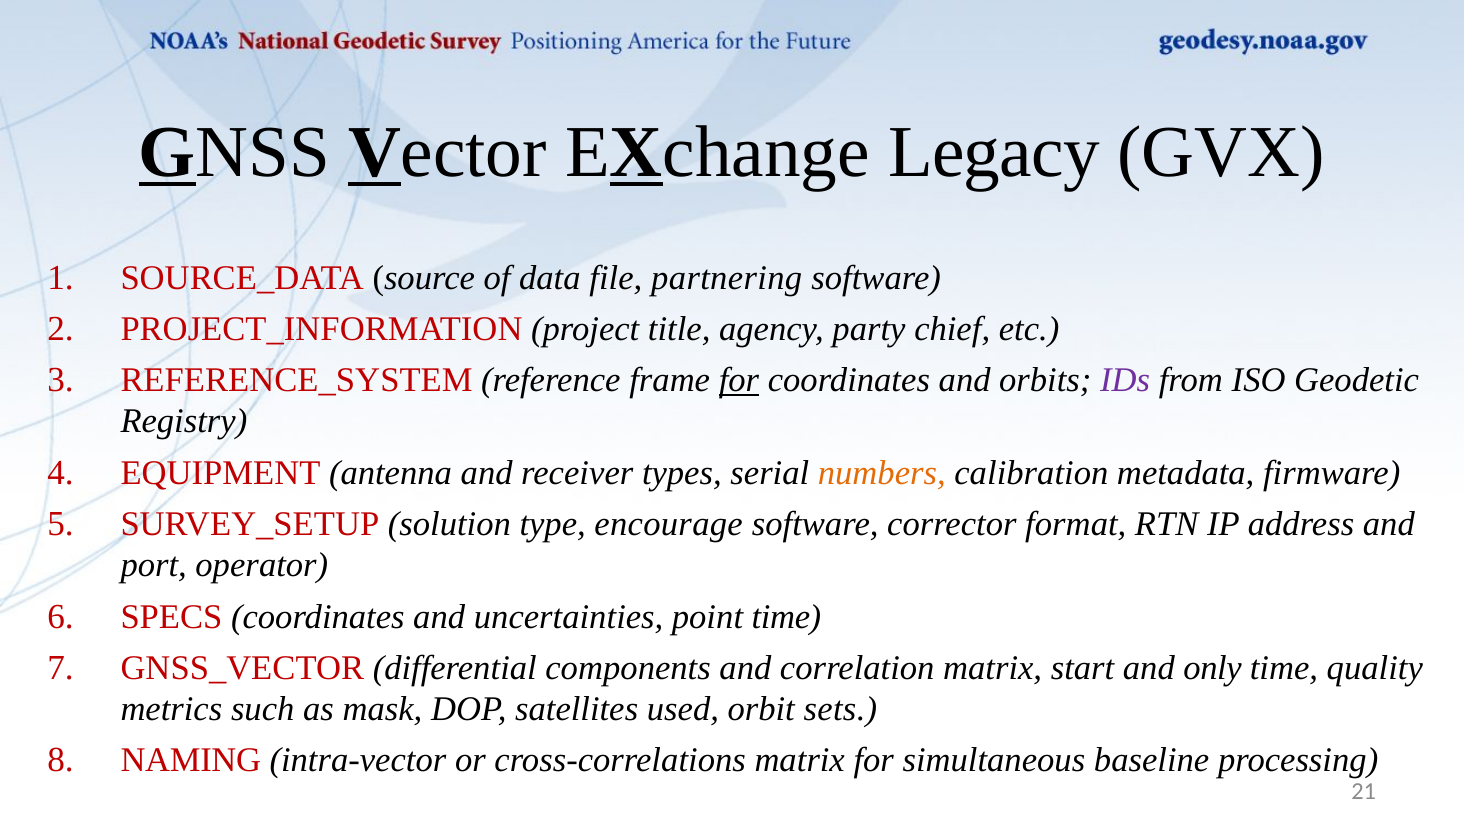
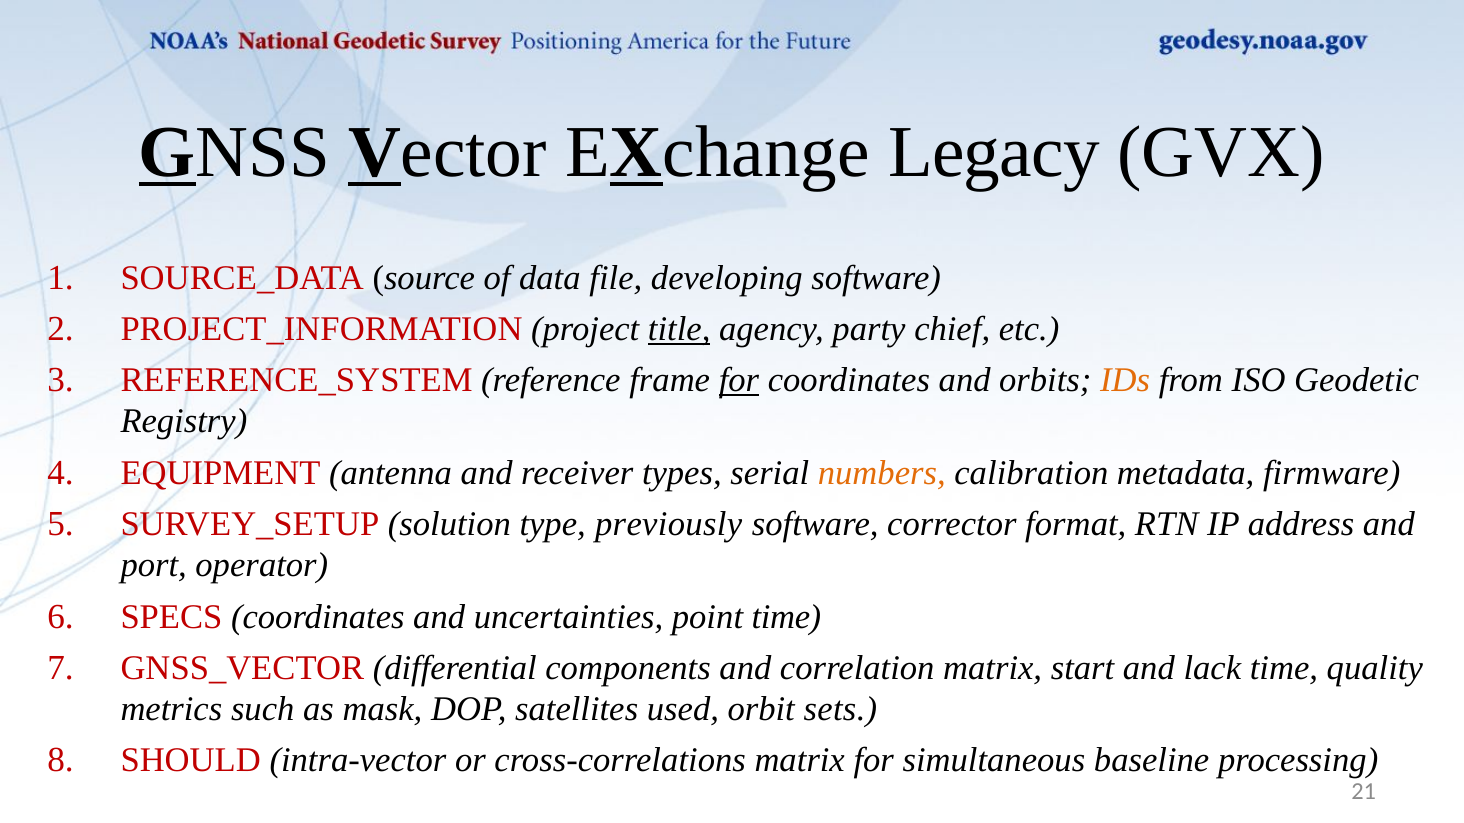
partnering: partnering -> developing (727, 278)
title underline: none -> present (679, 329)
IDs colour: purple -> orange (1125, 380)
encourage: encourage -> previously (669, 524)
only: only -> lack (1212, 668)
NAMING: NAMING -> SHOULD (191, 761)
